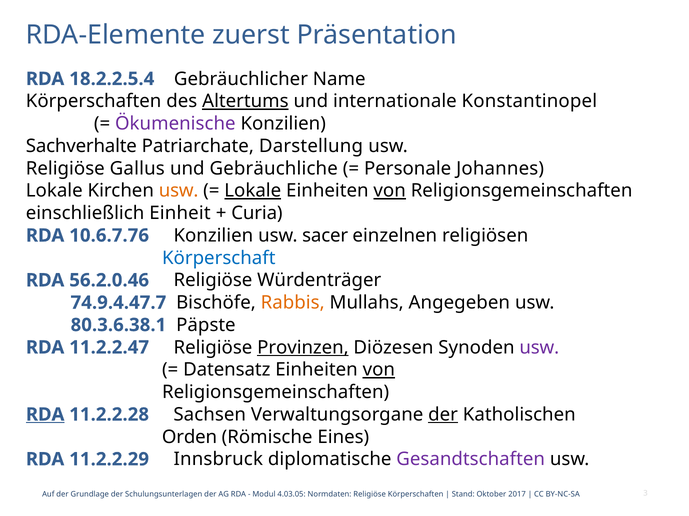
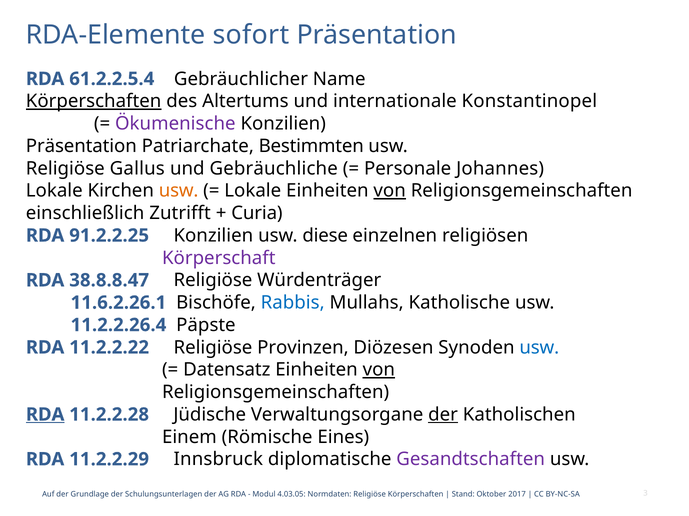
zuerst: zuerst -> sofort (251, 35)
18.2.2.5.4: 18.2.2.5.4 -> 61.2.2.5.4 (112, 79)
Körperschaften underline: none -> present (94, 101)
Altertums underline: present -> none (245, 101)
Sachverhalte: Sachverhalte -> Präsentation (81, 146)
Darstellung: Darstellung -> Bestimmten (311, 146)
Lokale underline: present -> none (253, 191)
Einheit: Einheit -> Zutrifft (180, 213)
10.6.7.76: 10.6.7.76 -> 91.2.2.25 (109, 236)
sacer: sacer -> diese (325, 236)
Körperschaft colour: blue -> purple (219, 258)
56.2.0.46: 56.2.0.46 -> 38.8.8.47 (109, 281)
74.9.4.47.7: 74.9.4.47.7 -> 11.6.2.26.1 (118, 303)
Rabbis colour: orange -> blue (293, 303)
Angegeben: Angegeben -> Katholische (459, 303)
80.3.6.38.1: 80.3.6.38.1 -> 11.2.2.26.4 (118, 325)
11.2.2.47: 11.2.2.47 -> 11.2.2.22 (109, 348)
Provinzen underline: present -> none (303, 348)
usw colour: purple -> blue (539, 348)
Sachsen: Sachsen -> Jüdische (210, 415)
Orden: Orden -> Einem (189, 437)
